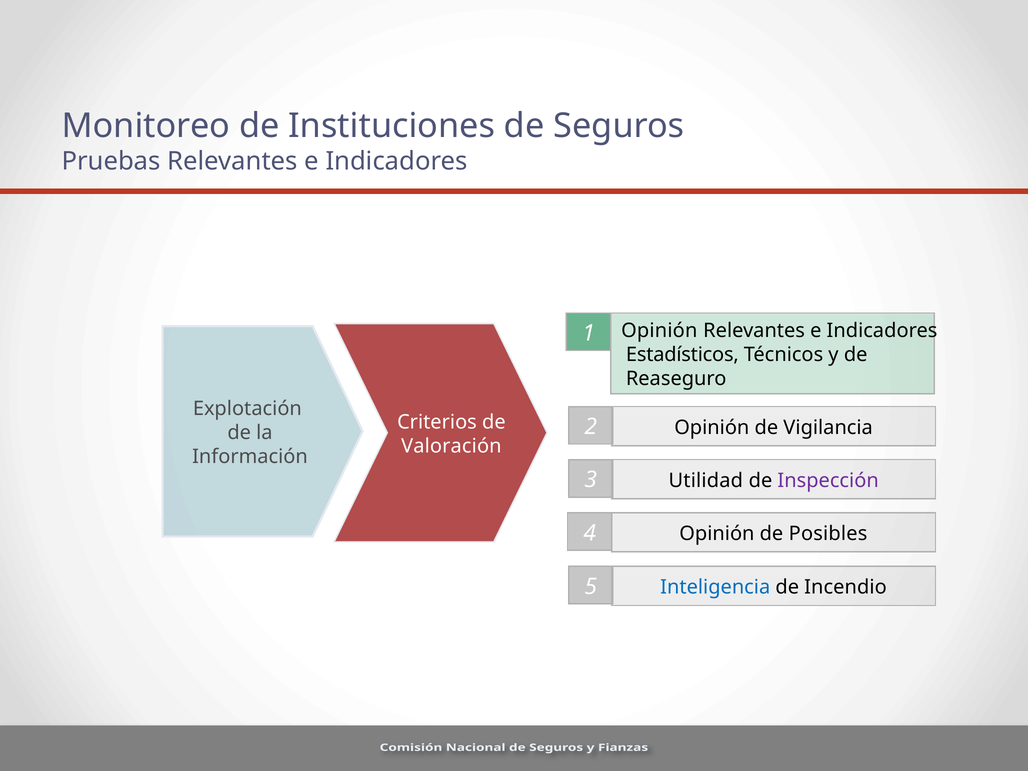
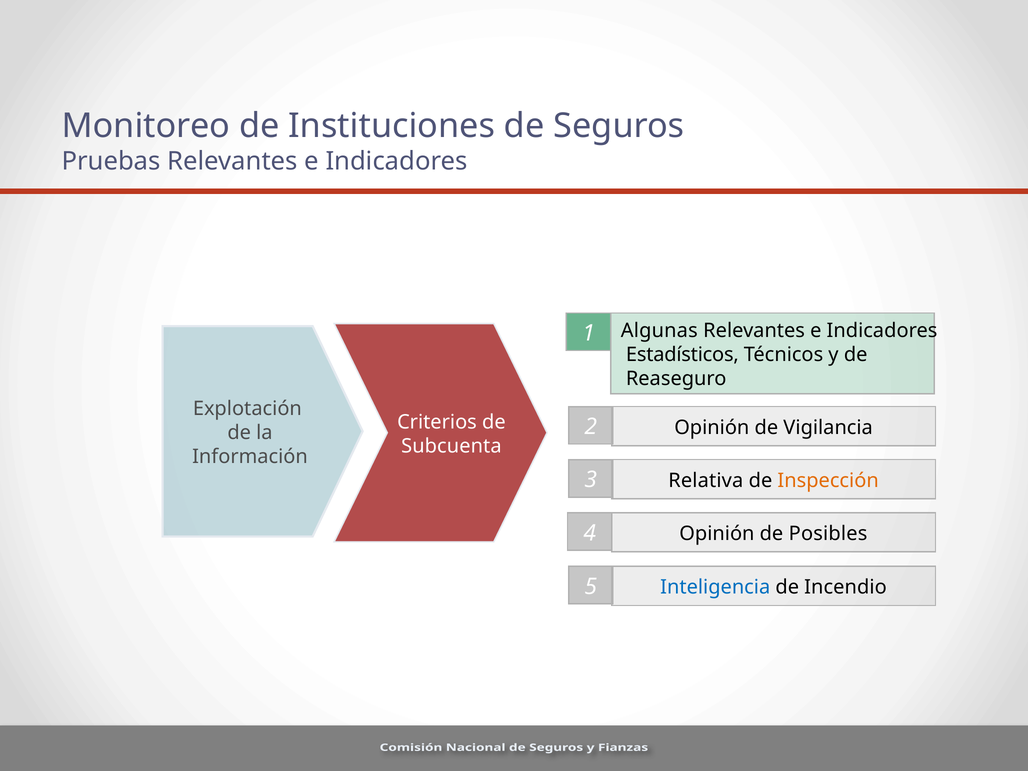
Opinión: Opinión -> Algunas (659, 331)
Valoración: Valoración -> Subcuenta (451, 446)
Utilidad: Utilidad -> Relativa (706, 481)
Inspección colour: purple -> orange (828, 481)
